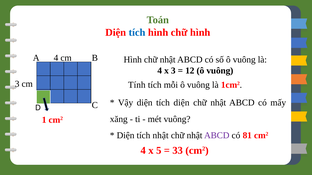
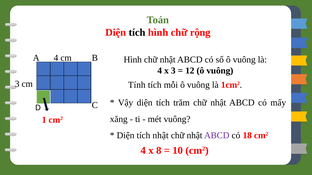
tích colour: blue -> black (137, 33)
chữ hình: hình -> rộng (200, 33)
tích diện: diện -> trăm (182, 103)
81: 81 -> 18 (247, 136)
5: 5 -> 8 (159, 151)
33: 33 -> 10 (178, 151)
